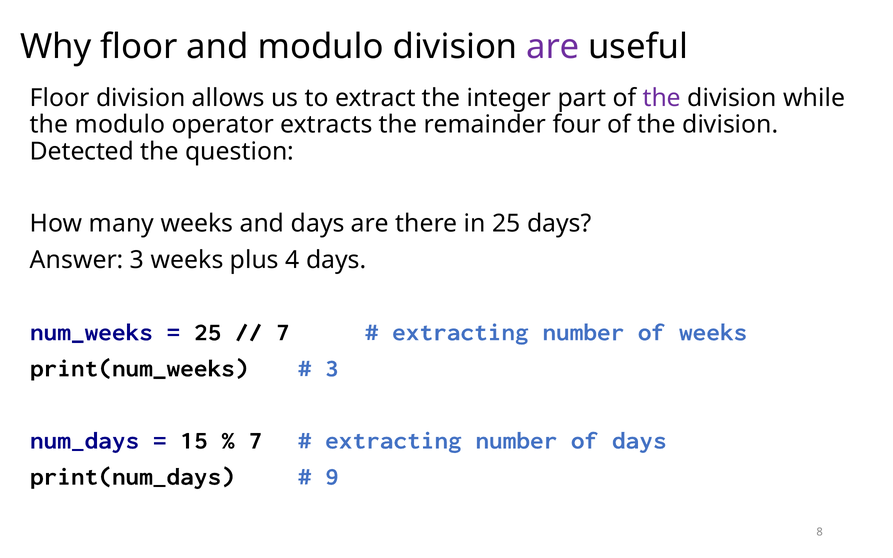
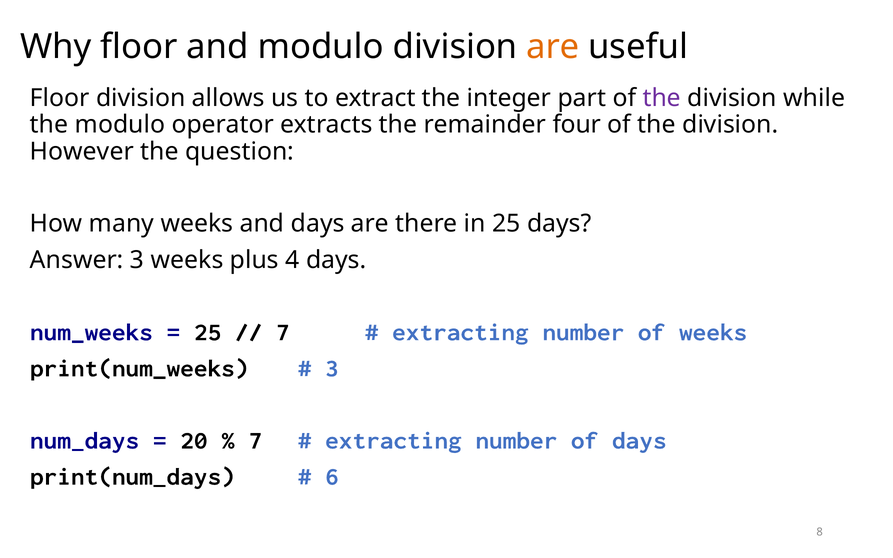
are colour: purple -> orange (553, 47)
Detected: Detected -> However (82, 152)
15: 15 -> 20 (194, 440)
9: 9 -> 6 (332, 477)
